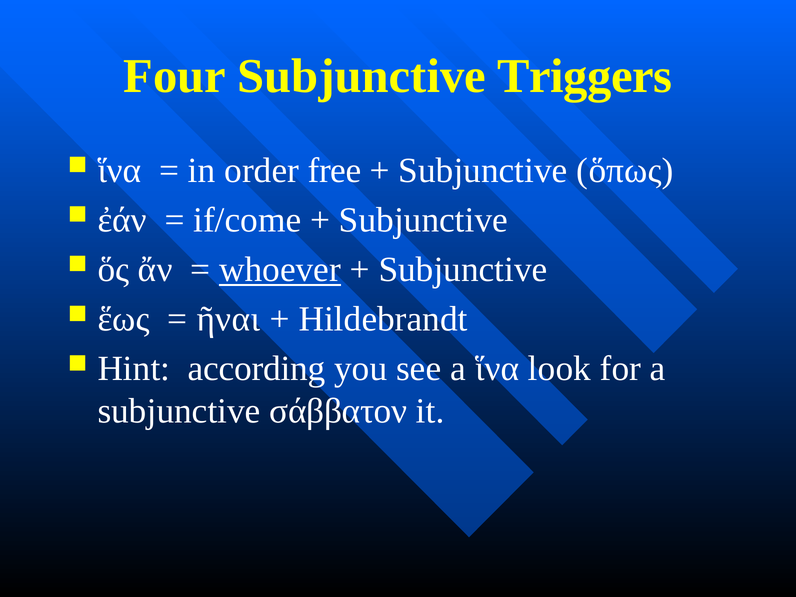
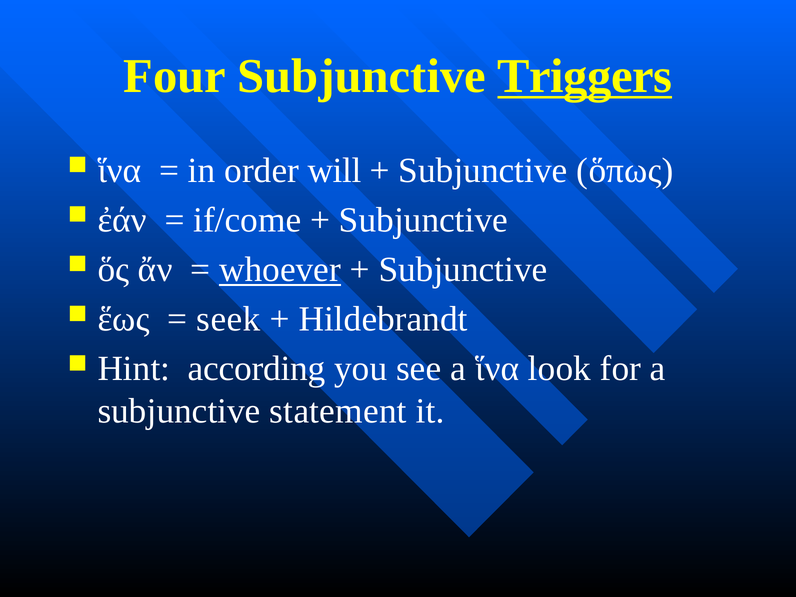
Triggers underline: none -> present (585, 76)
free: free -> will (335, 171)
ῆναι: ῆναι -> seek (228, 319)
σάββατον: σάββατον -> statement (338, 411)
